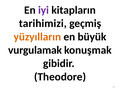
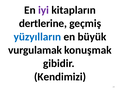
tarihimizi: tarihimizi -> dertlerine (43, 24)
yüzyılların colour: orange -> blue (37, 37)
Theodore: Theodore -> Kendimizi (60, 77)
